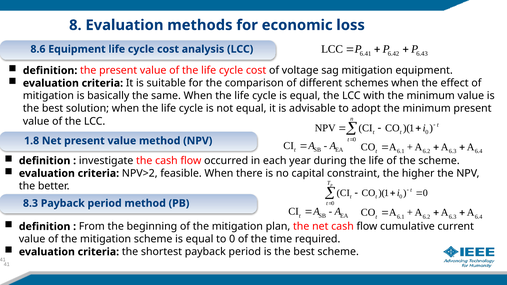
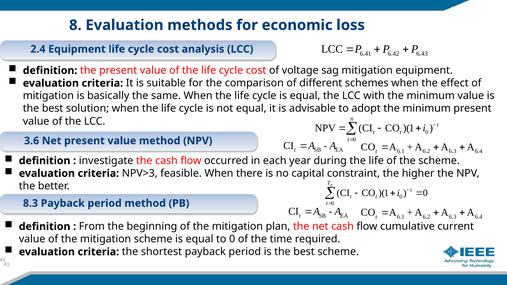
8.6: 8.6 -> 2.4 (38, 49)
1.8: 1.8 -> 3.6 (32, 141)
NPV>2: NPV>2 -> NPV>3 (140, 173)
